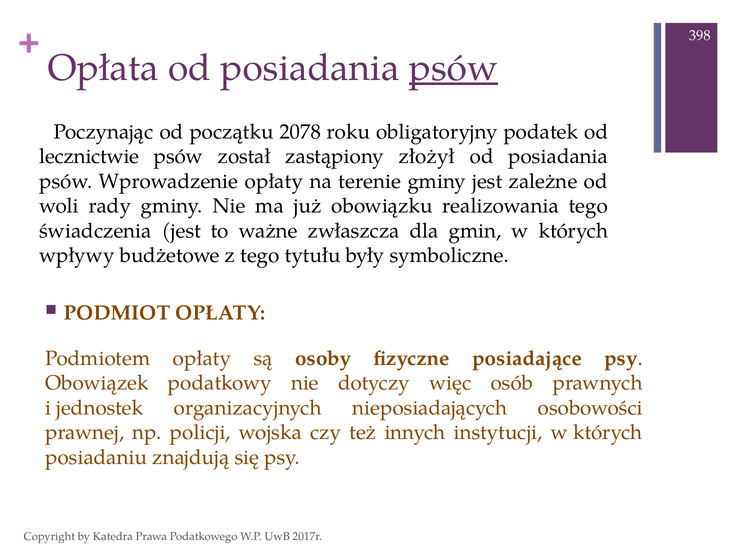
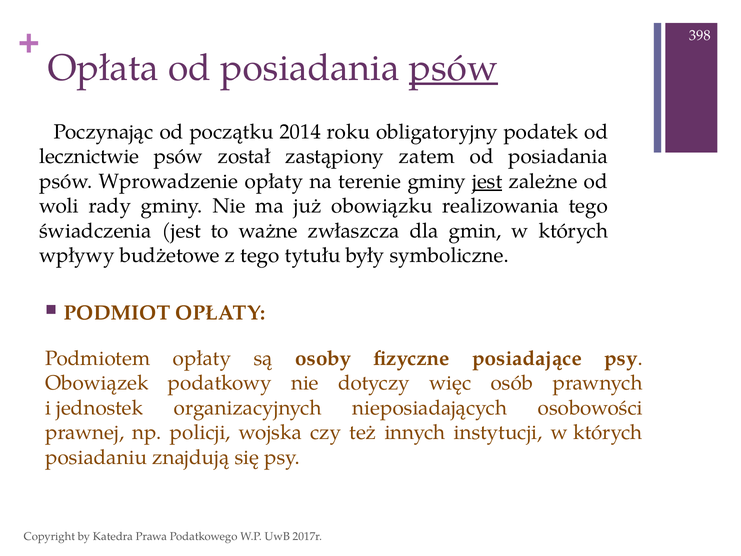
2078: 2078 -> 2014 (300, 132)
złożył: złożył -> zatem (427, 157)
jest underline: none -> present (487, 181)
